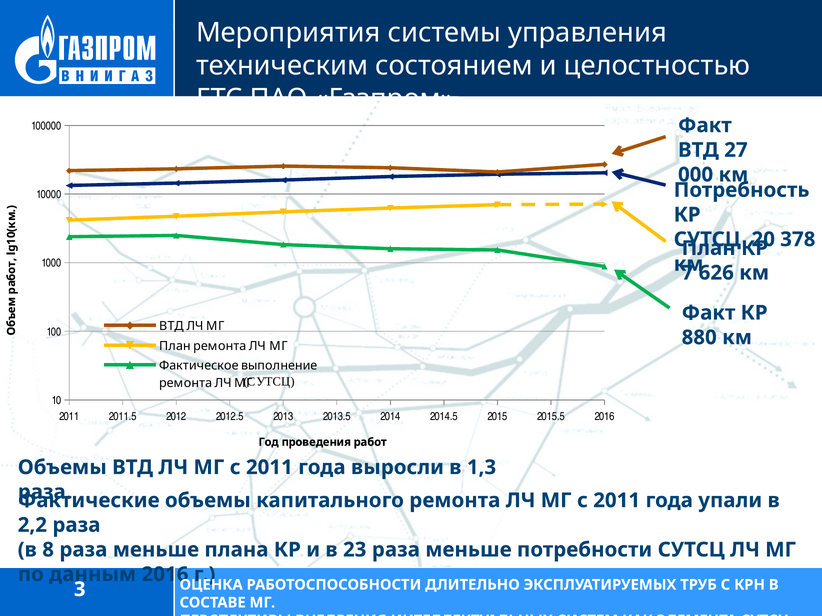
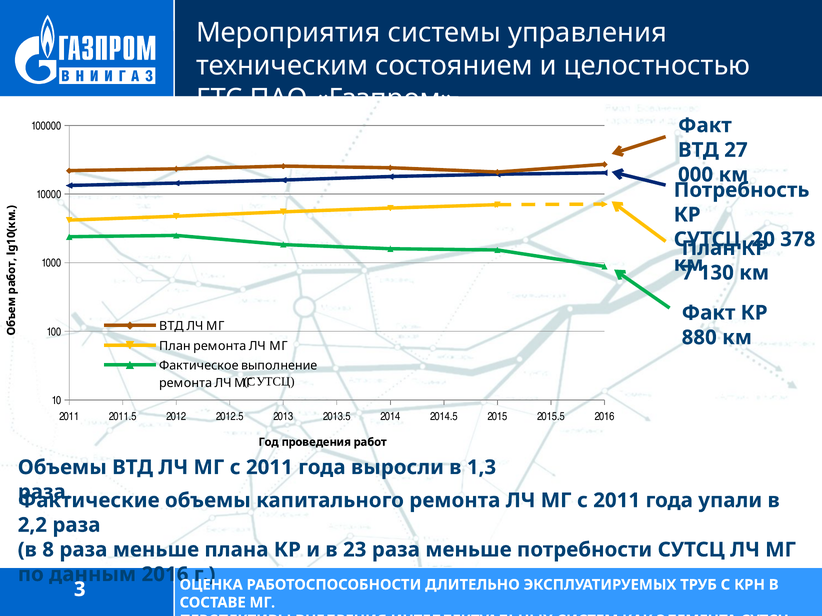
626: 626 -> 130 (716, 273)
